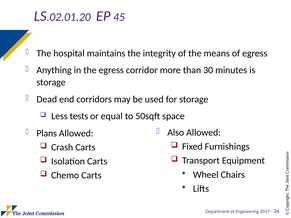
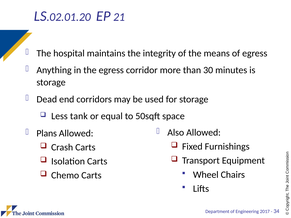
45: 45 -> 21 (119, 17)
tests: tests -> tank (79, 116)
